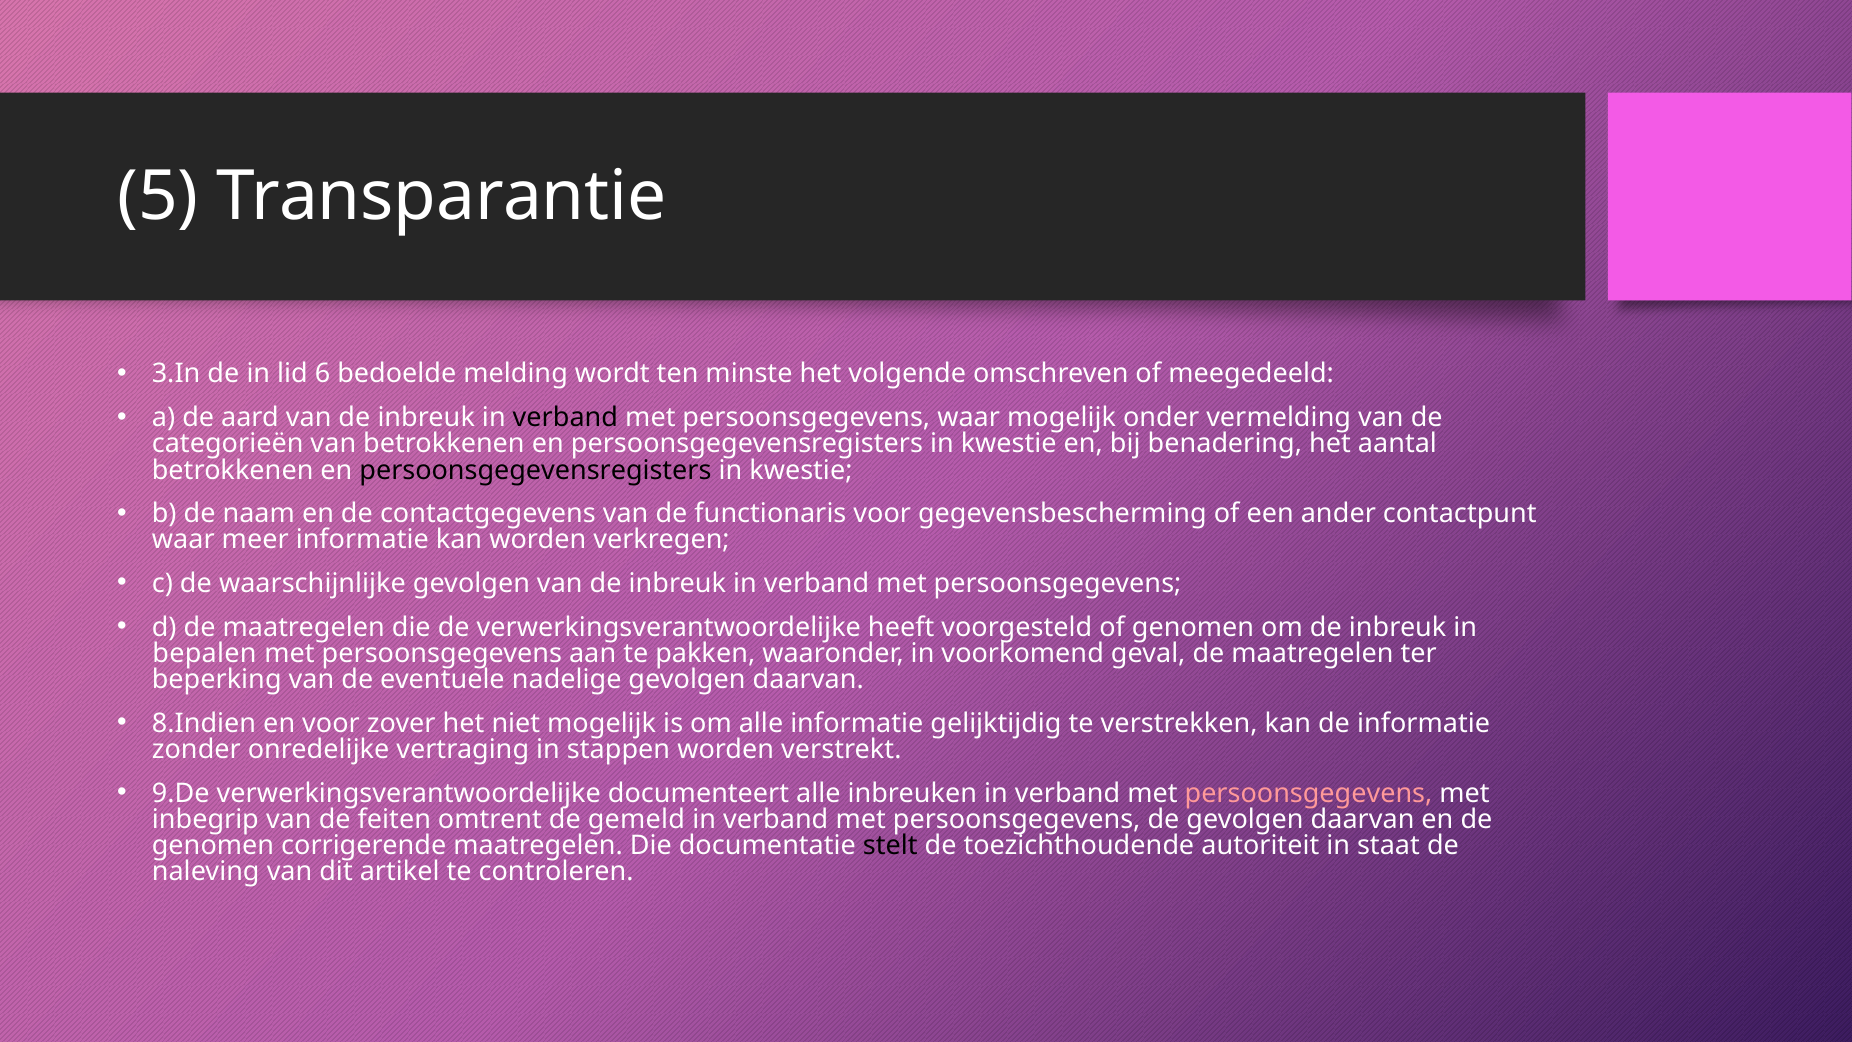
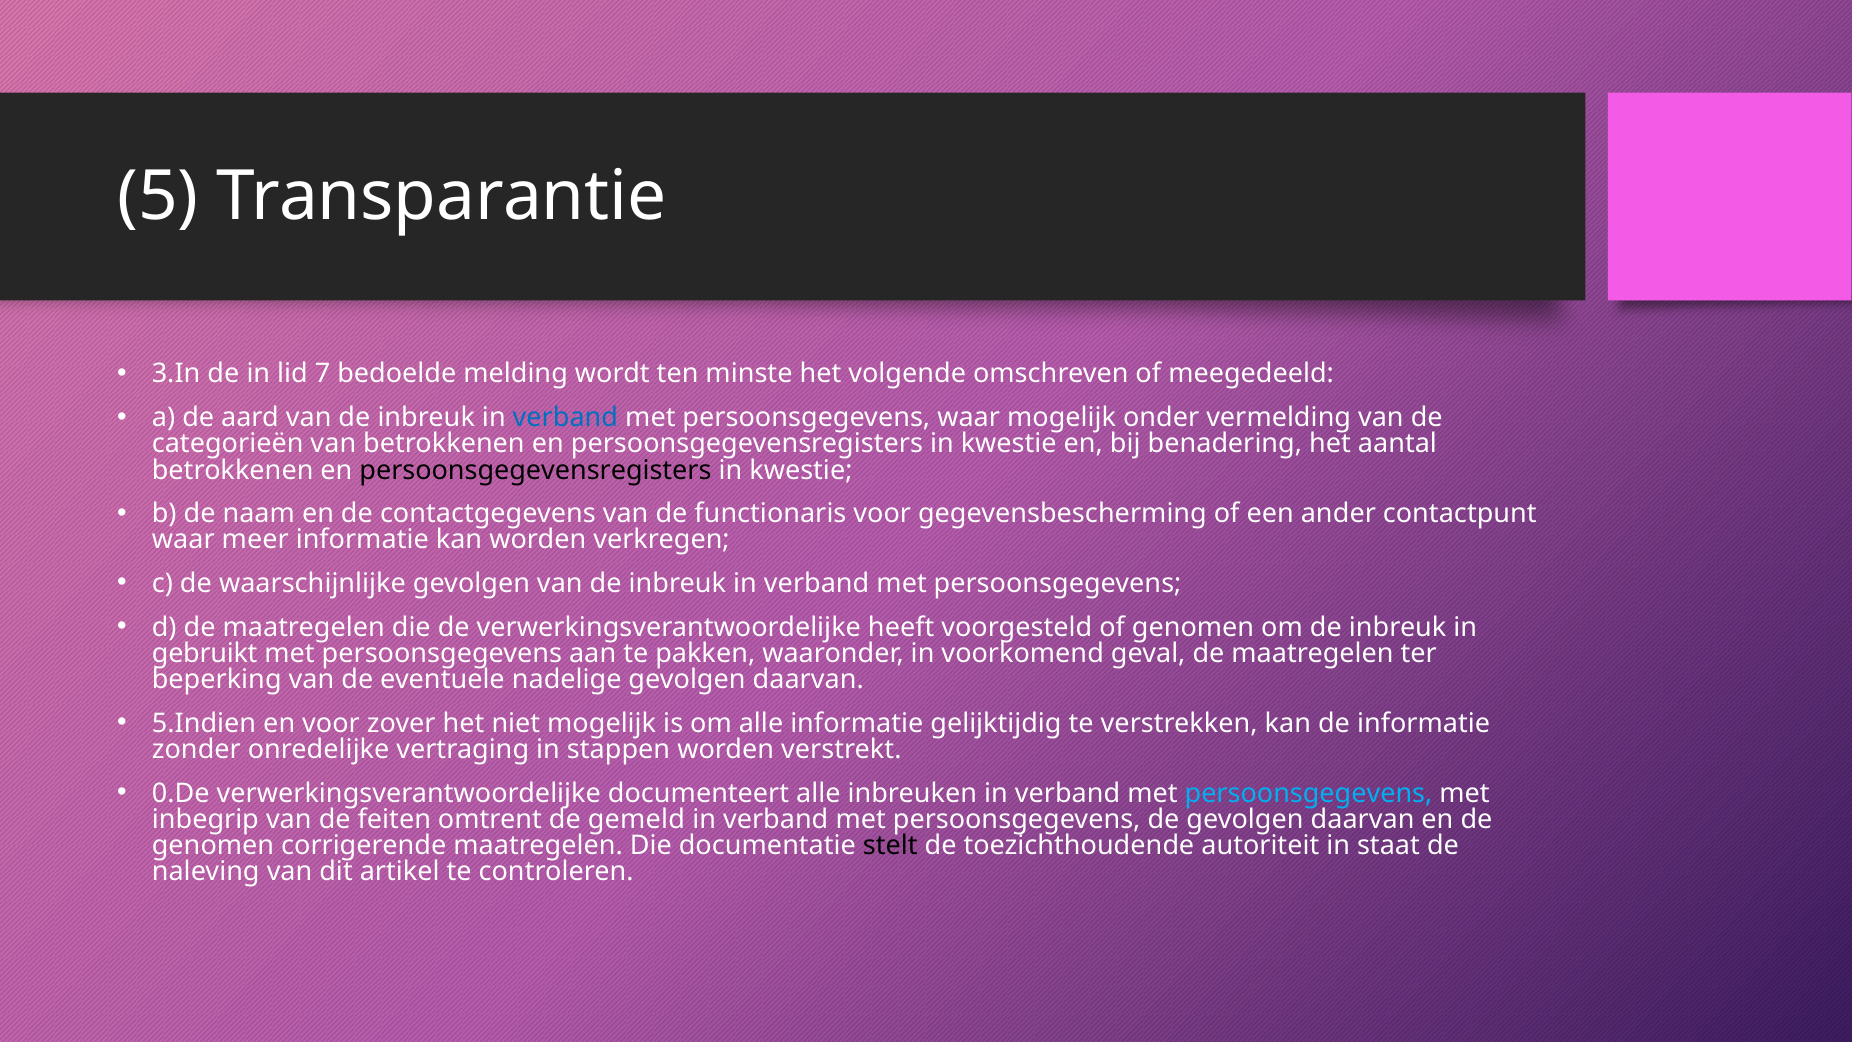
6: 6 -> 7 (323, 374)
verband colour: black -> blue (565, 418)
bepalen: bepalen -> gebruikt (205, 653)
8.Indien: 8.Indien -> 5.Indien (204, 723)
9.De: 9.De -> 0.De (181, 793)
persoonsgegevens colour: pink -> light blue (1309, 793)
